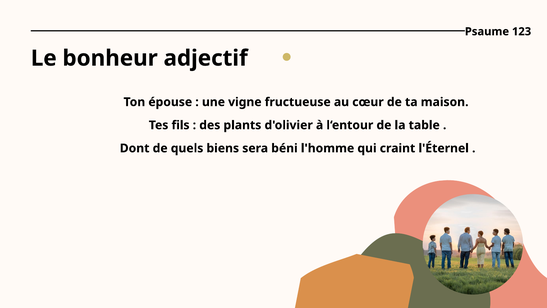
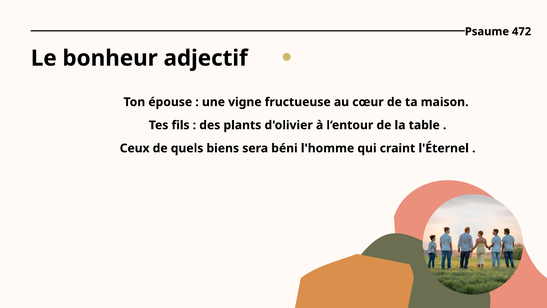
123: 123 -> 472 (522, 32)
Dont: Dont -> Ceux (135, 148)
